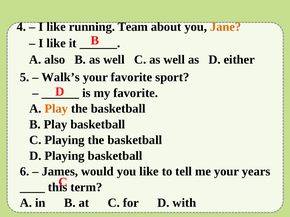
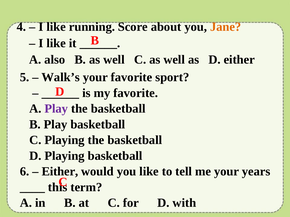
Team: Team -> Score (133, 27)
Play colour: orange -> purple (56, 109)
James: James -> Either (60, 172)
